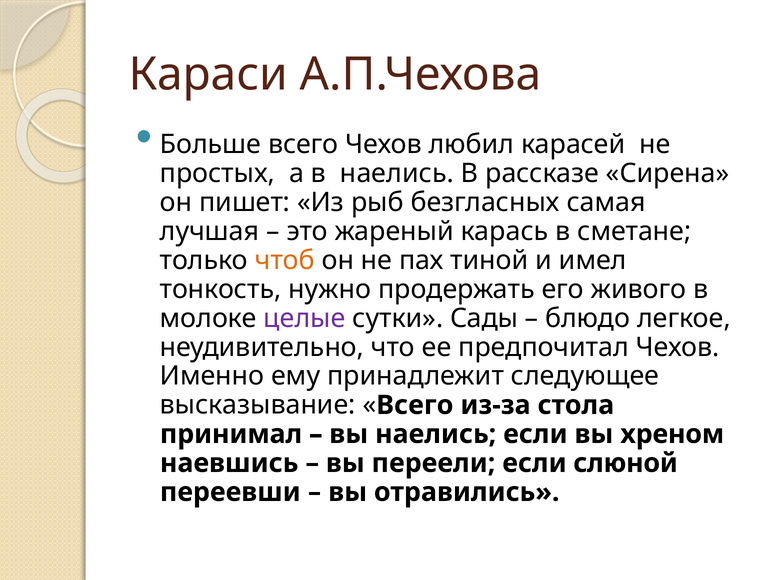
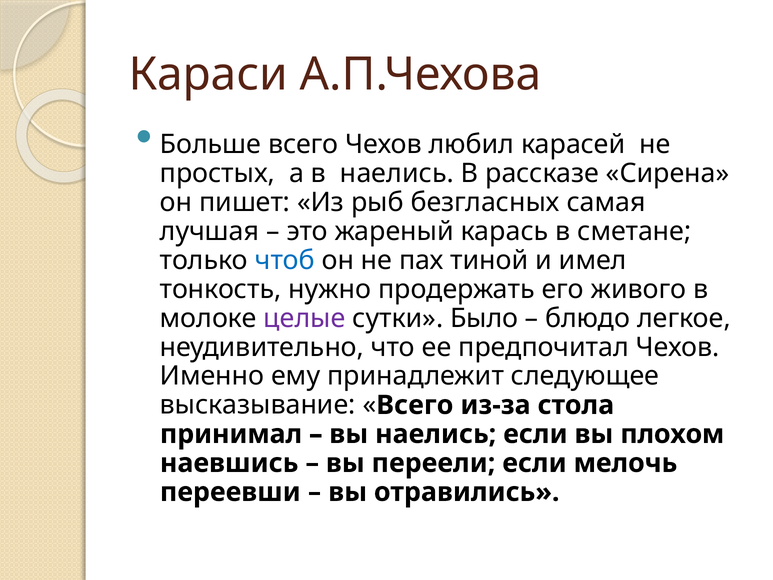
чтоб colour: orange -> blue (285, 260)
Сады: Сады -> Было (484, 318)
хреном: хреном -> плохом (672, 434)
слюной: слюной -> мелочь (625, 463)
